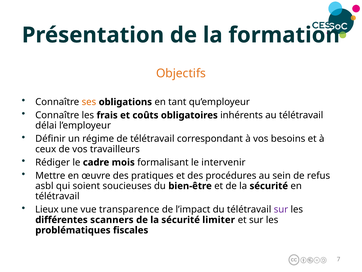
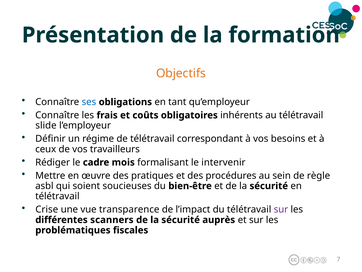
ses colour: orange -> blue (89, 102)
délai: délai -> slide (46, 125)
refus: refus -> règle (319, 175)
Lieux: Lieux -> Crise (47, 209)
limiter: limiter -> auprès (219, 219)
